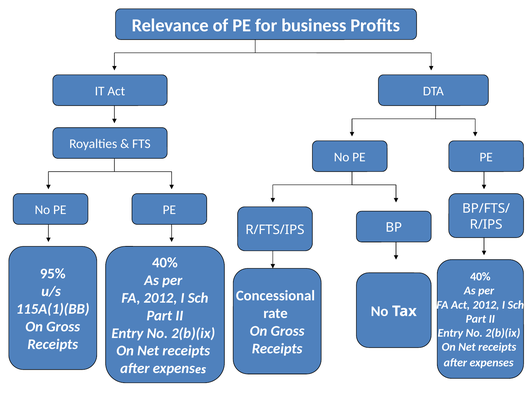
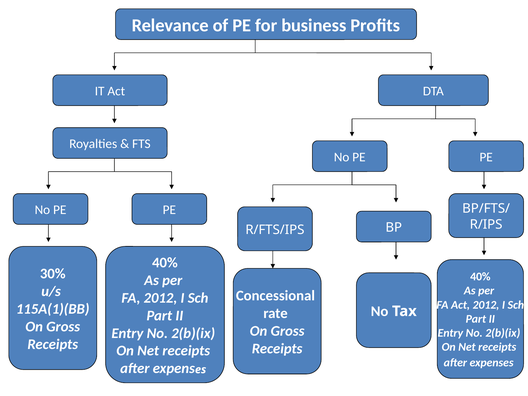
95%: 95% -> 30% (53, 274)
